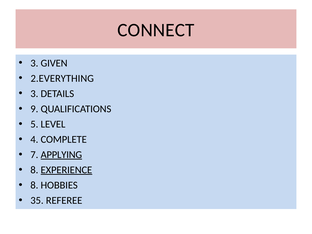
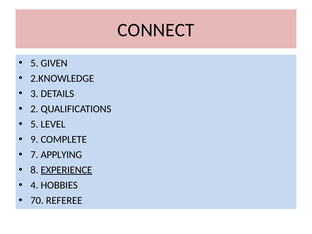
3: 3 -> 5 (34, 63)
2.EVERYTHING: 2.EVERYTHING -> 2.KNOWLEDGE (62, 78)
9: 9 -> 2 (34, 109)
4: 4 -> 9 (34, 139)
APPLYING underline: present -> none (61, 155)
8: 8 -> 4 (34, 185)
35: 35 -> 70 (37, 200)
